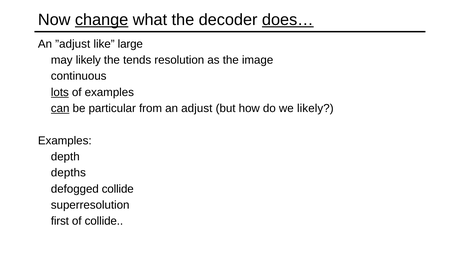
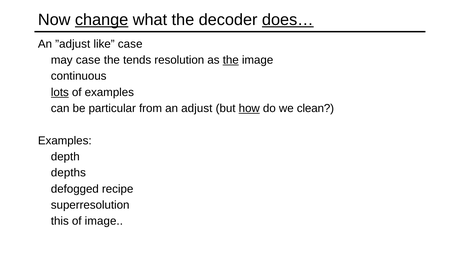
like large: large -> case (130, 44)
may likely: likely -> case (88, 60)
the underline: none -> present (231, 60)
can underline: present -> none (60, 108)
how underline: none -> present (249, 108)
we likely: likely -> clean (315, 108)
defogged collide: collide -> recipe (118, 189)
first: first -> this (60, 221)
of collide: collide -> image (104, 221)
